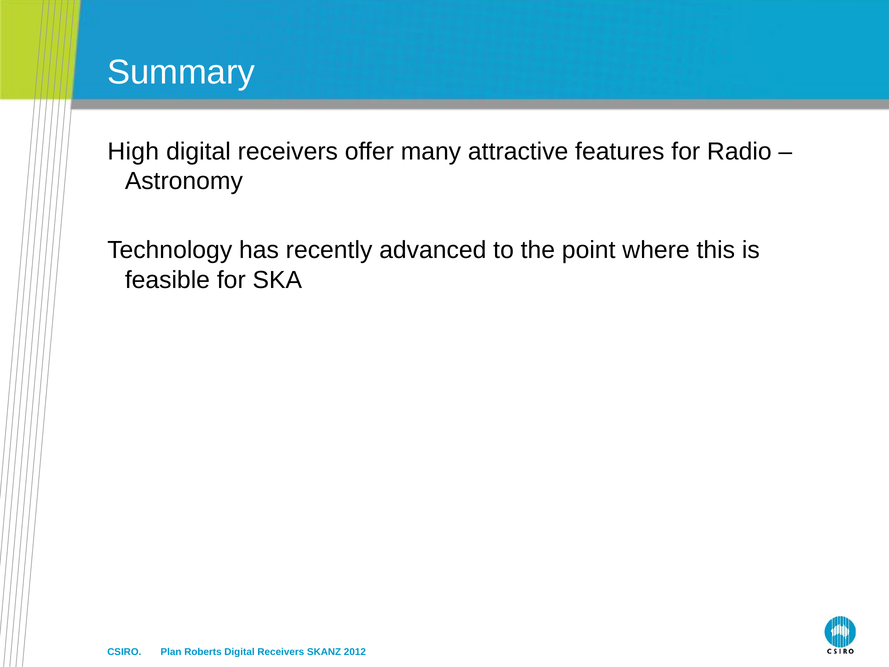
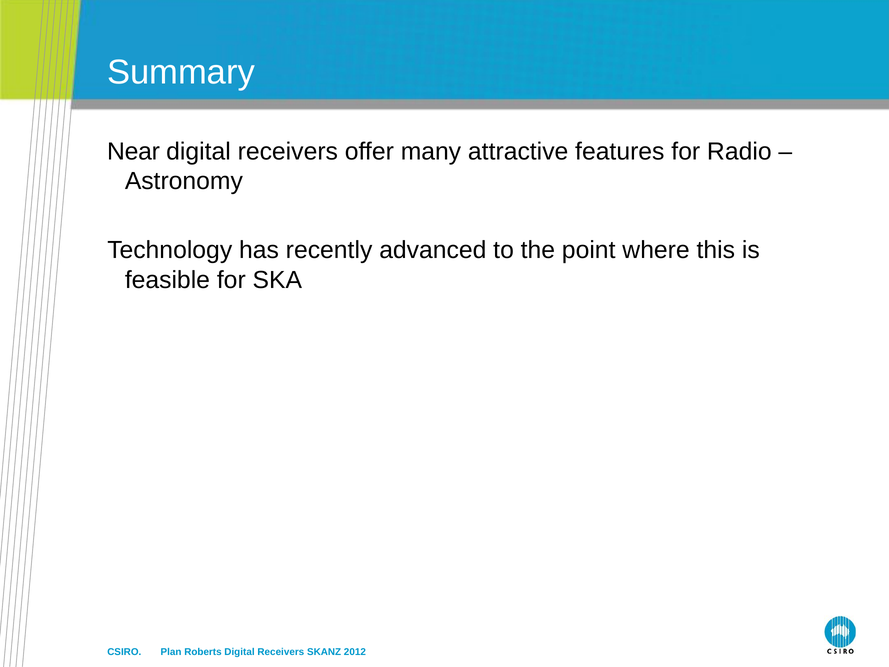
High: High -> Near (133, 151)
